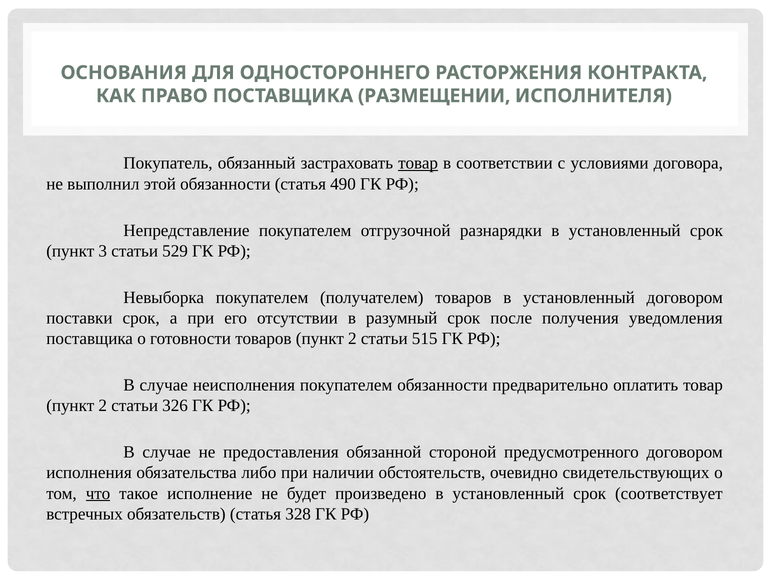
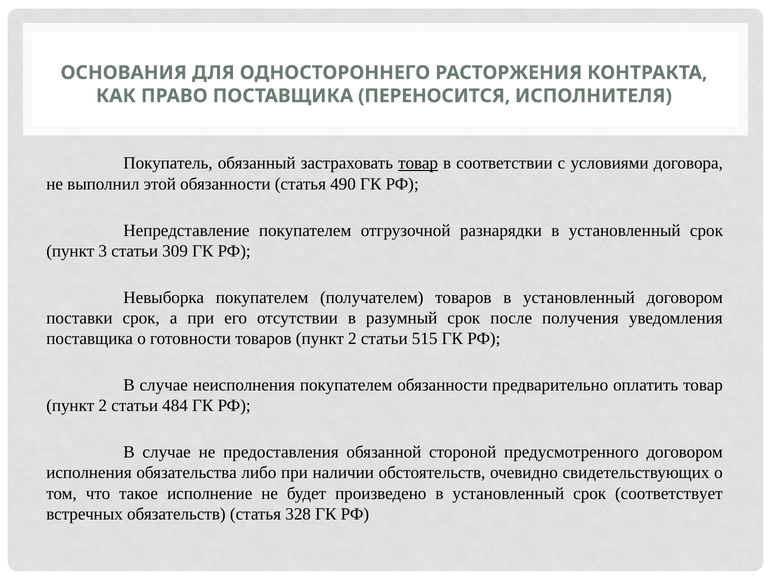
РАЗМЕЩЕНИИ: РАЗМЕЩЕНИИ -> ПЕРЕНОСИТСЯ (434, 96)
529: 529 -> 309 (175, 251)
326: 326 -> 484 (175, 405)
что underline: present -> none (98, 493)
